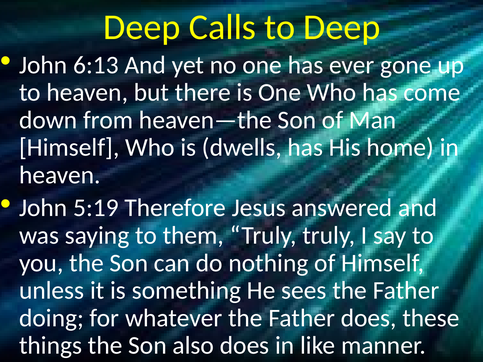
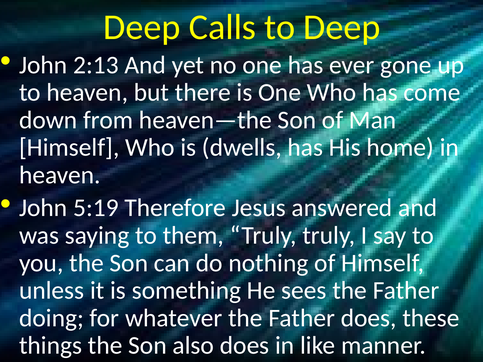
6:13: 6:13 -> 2:13 (96, 65)
